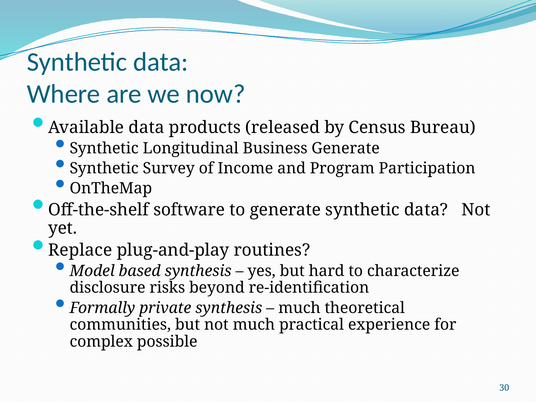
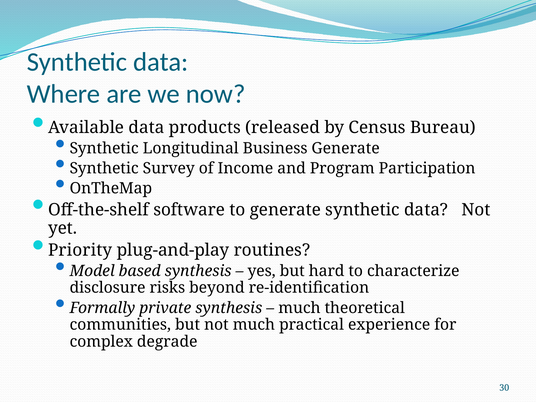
Replace: Replace -> Priority (80, 250)
possible: possible -> degrade (167, 342)
